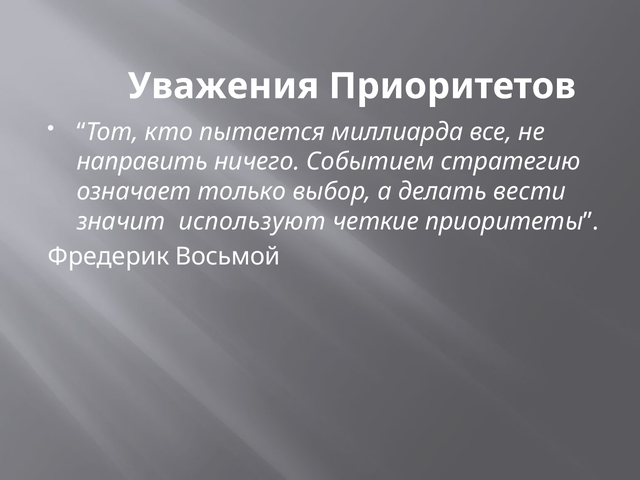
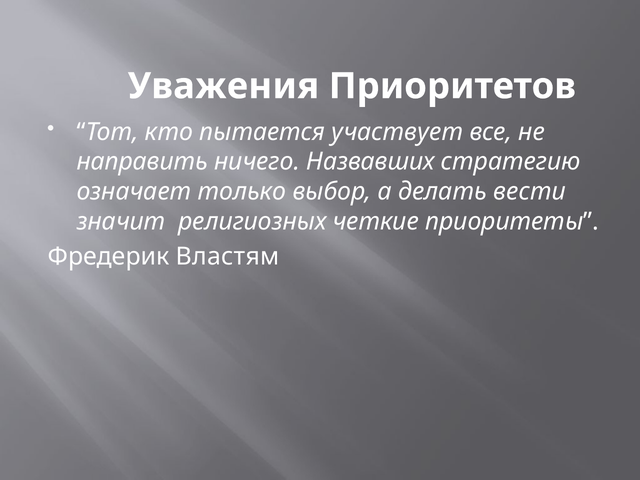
миллиарда: миллиарда -> участвует (397, 132)
Событием: Событием -> Назвавших (370, 162)
используют: используют -> религиозных (252, 222)
Восьмой: Восьмой -> Властям (228, 256)
